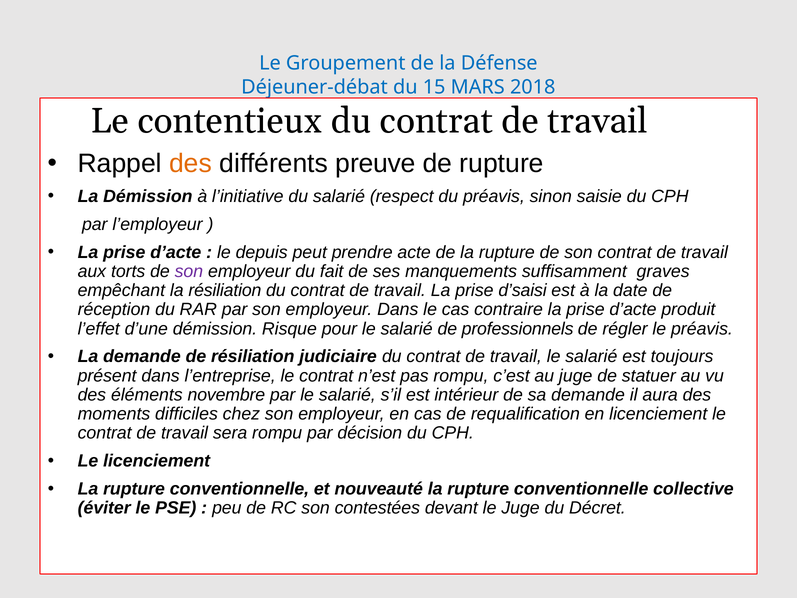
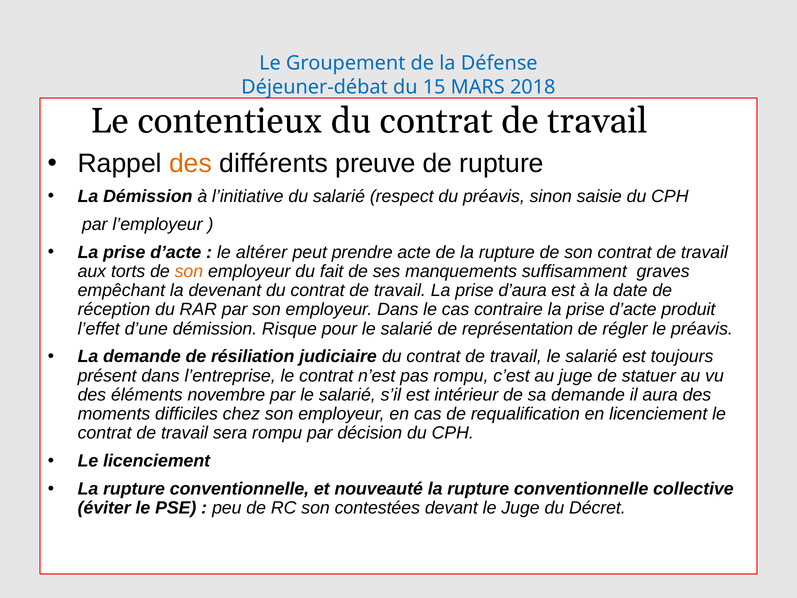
depuis: depuis -> altérer (262, 252)
son colour: purple -> orange (189, 271)
la résiliation: résiliation -> devenant (225, 290)
d’saisi: d’saisi -> d’aura (523, 290)
professionnels: professionnels -> représentation (518, 329)
